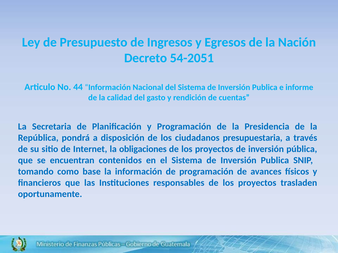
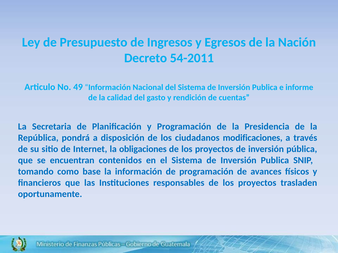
54-2051: 54-2051 -> 54-2011 (192, 58)
44: 44 -> 49 (78, 87)
presupuestaria: presupuestaria -> modificaciones (253, 138)
